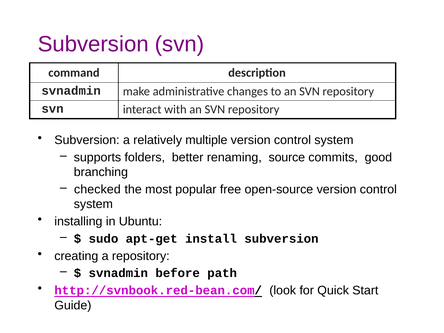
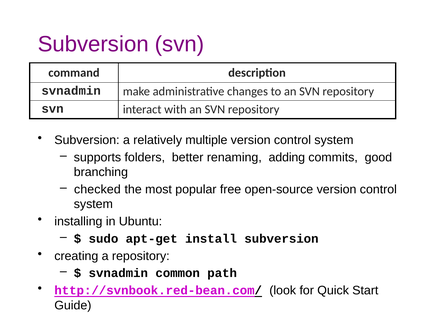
source: source -> adding (287, 157)
before: before -> common (178, 273)
